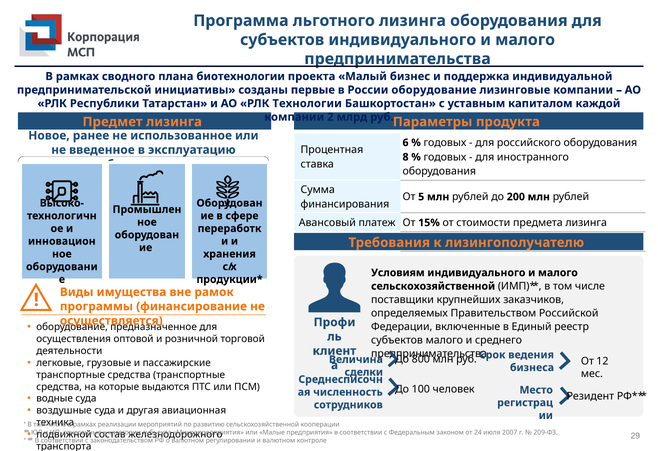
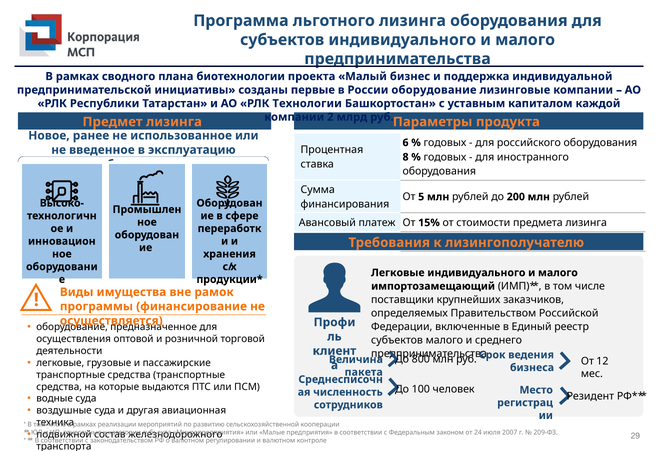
Условиям: Условиям -> Легковые (398, 273)
сельскохозяйственной: сельскохозяйственной -> импортозамещающий (433, 286)
сделки: сделки -> пакета (364, 372)
